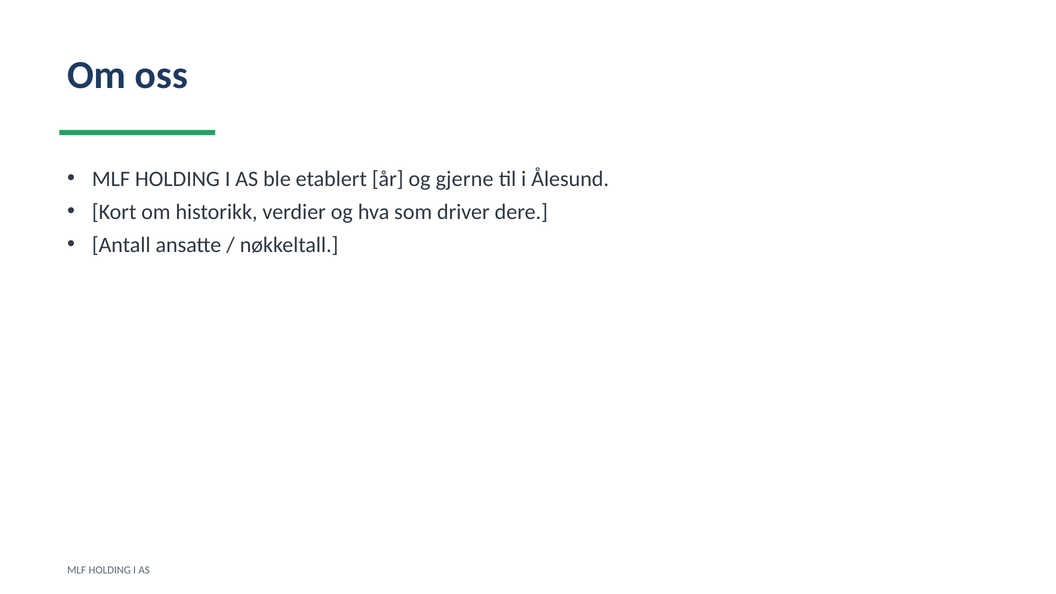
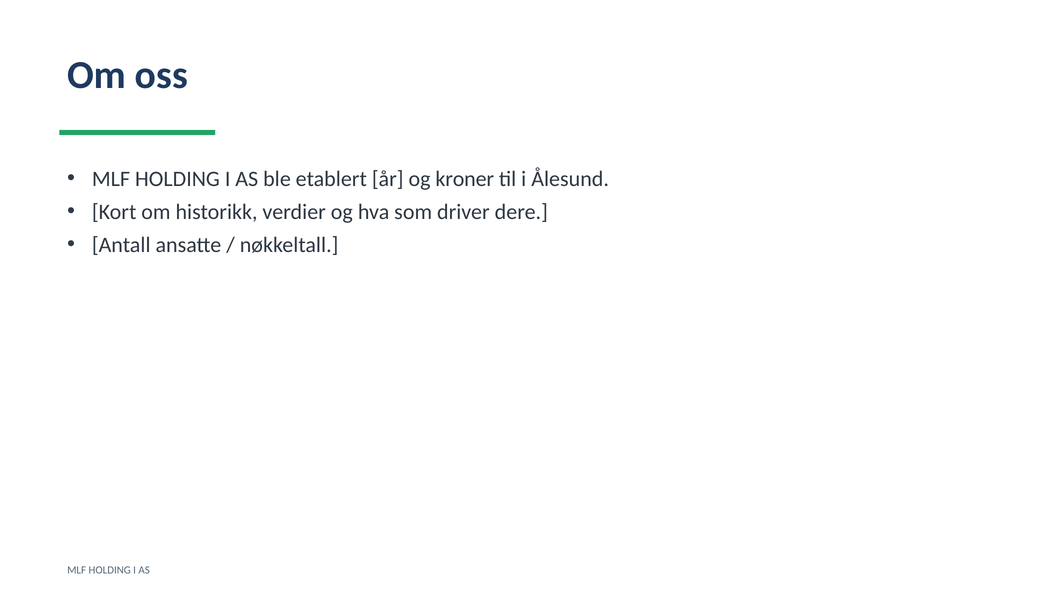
gjerne: gjerne -> kroner (465, 179)
